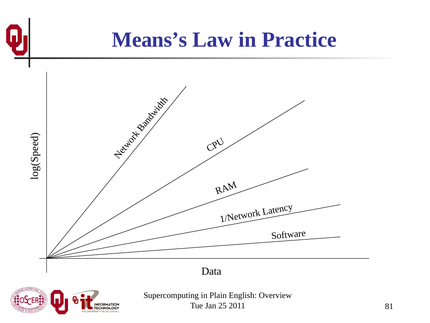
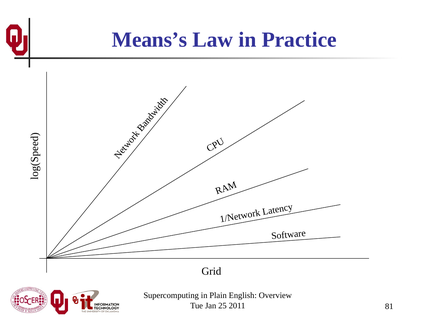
Data: Data -> Grid (211, 271)
